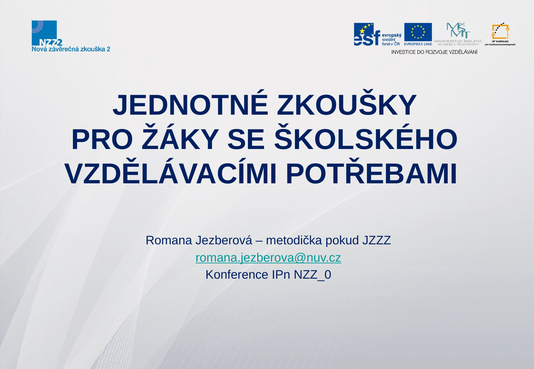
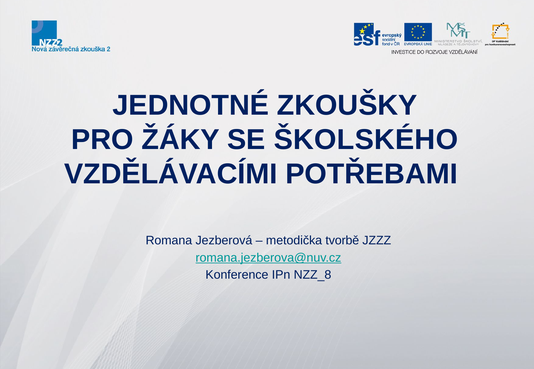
pokud: pokud -> tvorbě (342, 241)
NZZ_0: NZZ_0 -> NZZ_8 (313, 275)
